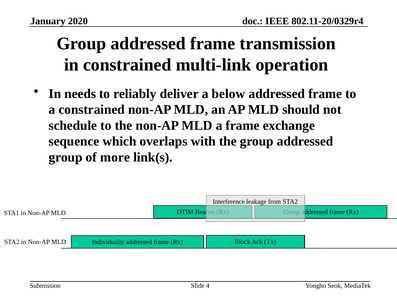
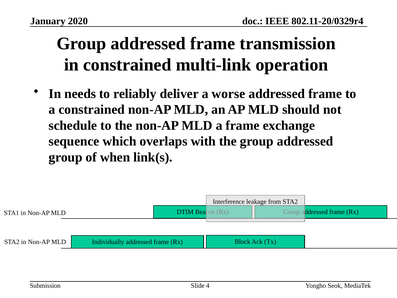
below: below -> worse (228, 94)
more: more -> when (115, 157)
